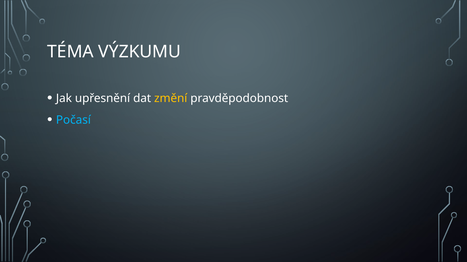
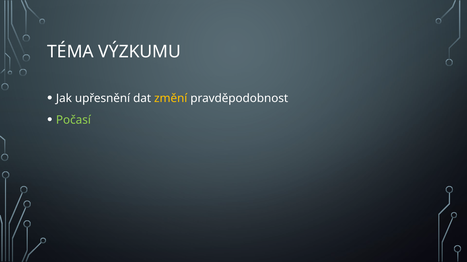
Počasí colour: light blue -> light green (73, 120)
